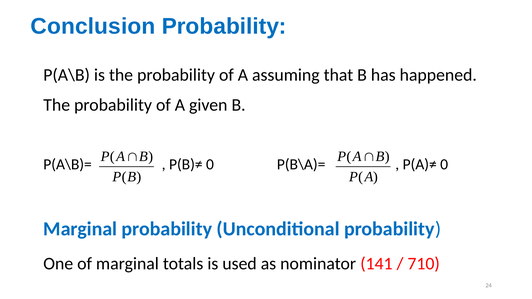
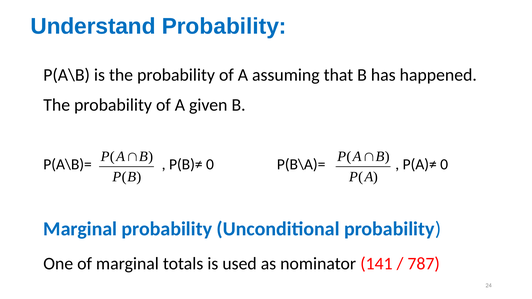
Conclusion: Conclusion -> Understand (93, 26)
710: 710 -> 787 (424, 264)
